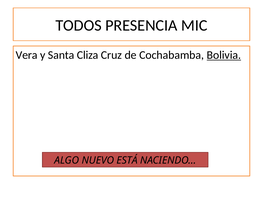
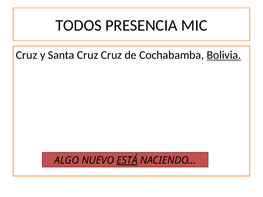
Vera: Vera -> Cruz (27, 55)
Santa Cliza: Cliza -> Cruz (88, 55)
ESTÁ underline: none -> present (127, 161)
